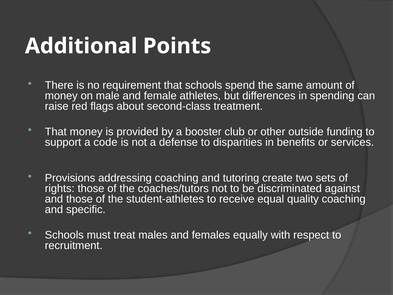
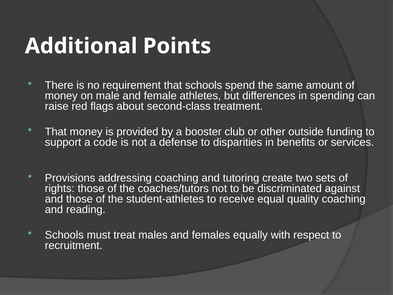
specific: specific -> reading (86, 209)
